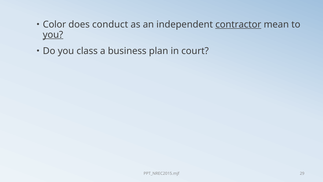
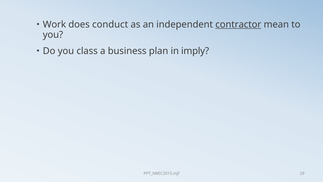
Color: Color -> Work (54, 24)
you underline: present -> none (53, 35)
court: court -> imply (195, 51)
